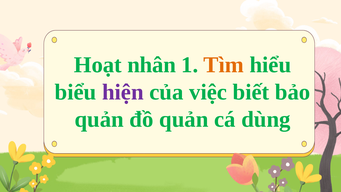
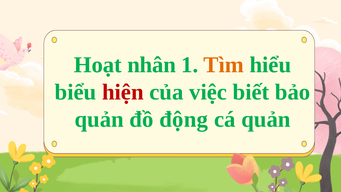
hiện colour: purple -> red (123, 92)
đồ quản: quản -> động (184, 119)
cá dùng: dùng -> quản (266, 119)
